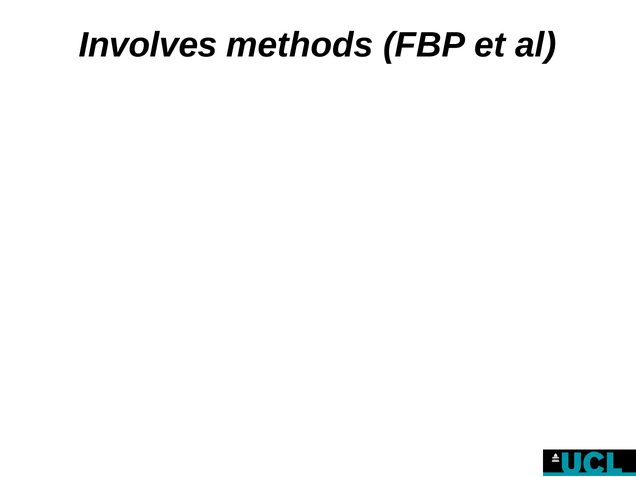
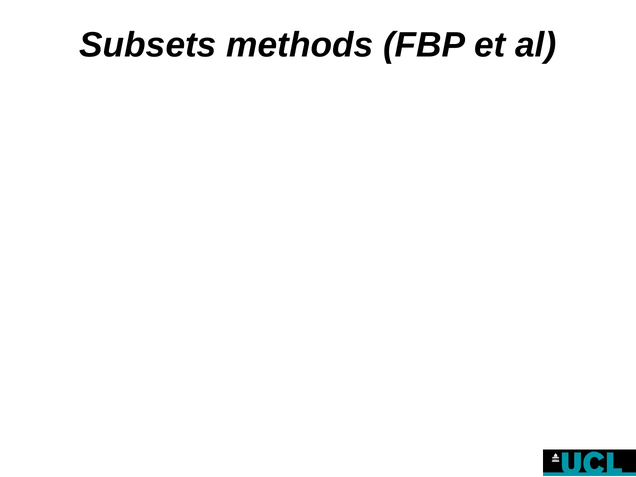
Involves: Involves -> Subsets (148, 45)
